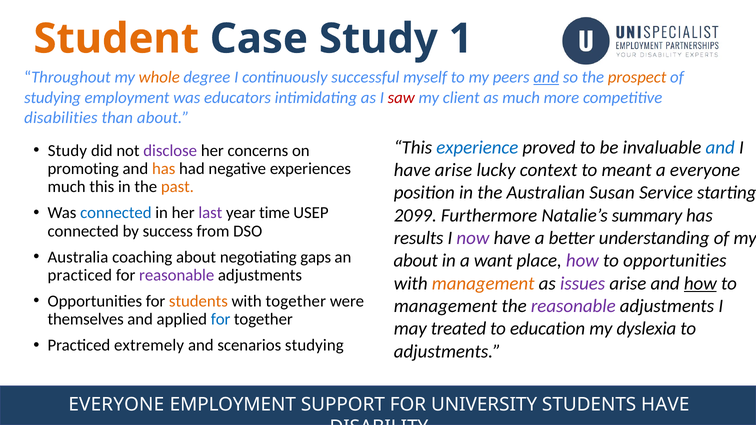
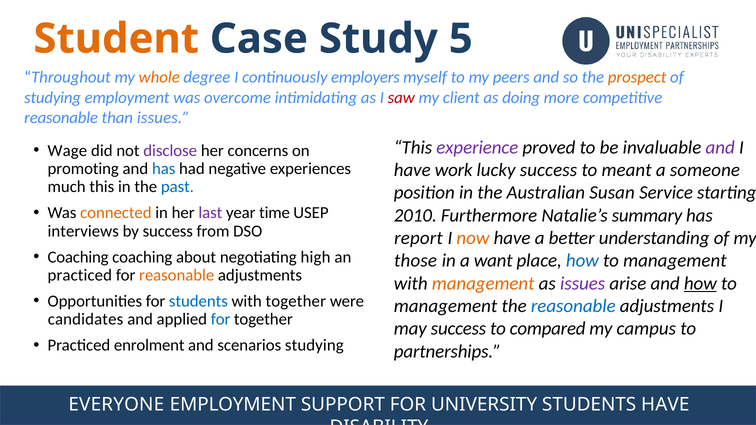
1: 1 -> 5 (461, 39)
successful: successful -> employers (365, 77)
and underline: present -> none (546, 77)
educators: educators -> overcome (238, 98)
as much: much -> doing (521, 98)
disabilities: disabilities -> reasonable (61, 118)
than about: about -> issues (163, 118)
experience colour: blue -> purple (477, 147)
and colour: blue -> purple (720, 147)
Study: Study -> Wage (67, 151)
has colour: orange -> blue (164, 169)
have arise: arise -> work (454, 170)
lucky context: context -> success (548, 170)
a everyone: everyone -> someone (705, 170)
past colour: orange -> blue (177, 187)
connected colour: blue -> orange (116, 213)
2099: 2099 -> 2010 (415, 216)
connected: connected -> interviews (83, 231)
results: results -> report (418, 238)
now colour: purple -> orange (473, 238)
Australia: Australia -> Coaching (78, 257)
gaps: gaps -> high (316, 257)
about: about -> those (416, 261)
how colour: purple -> blue (582, 261)
opportunities: opportunities -> management (675, 261)
reasonable colour: purple -> orange (177, 275)
students colour: orange -> blue (198, 301)
reasonable colour: purple -> blue (573, 306)
themselves: themselves -> candidates (85, 319)
may treated: treated -> success (459, 329)
education: education -> compared (548, 329)
dyslexia: dyslexia -> campus (646, 329)
extremely: extremely -> enrolment (149, 345)
adjustments: adjustments -> partnerships (447, 352)
